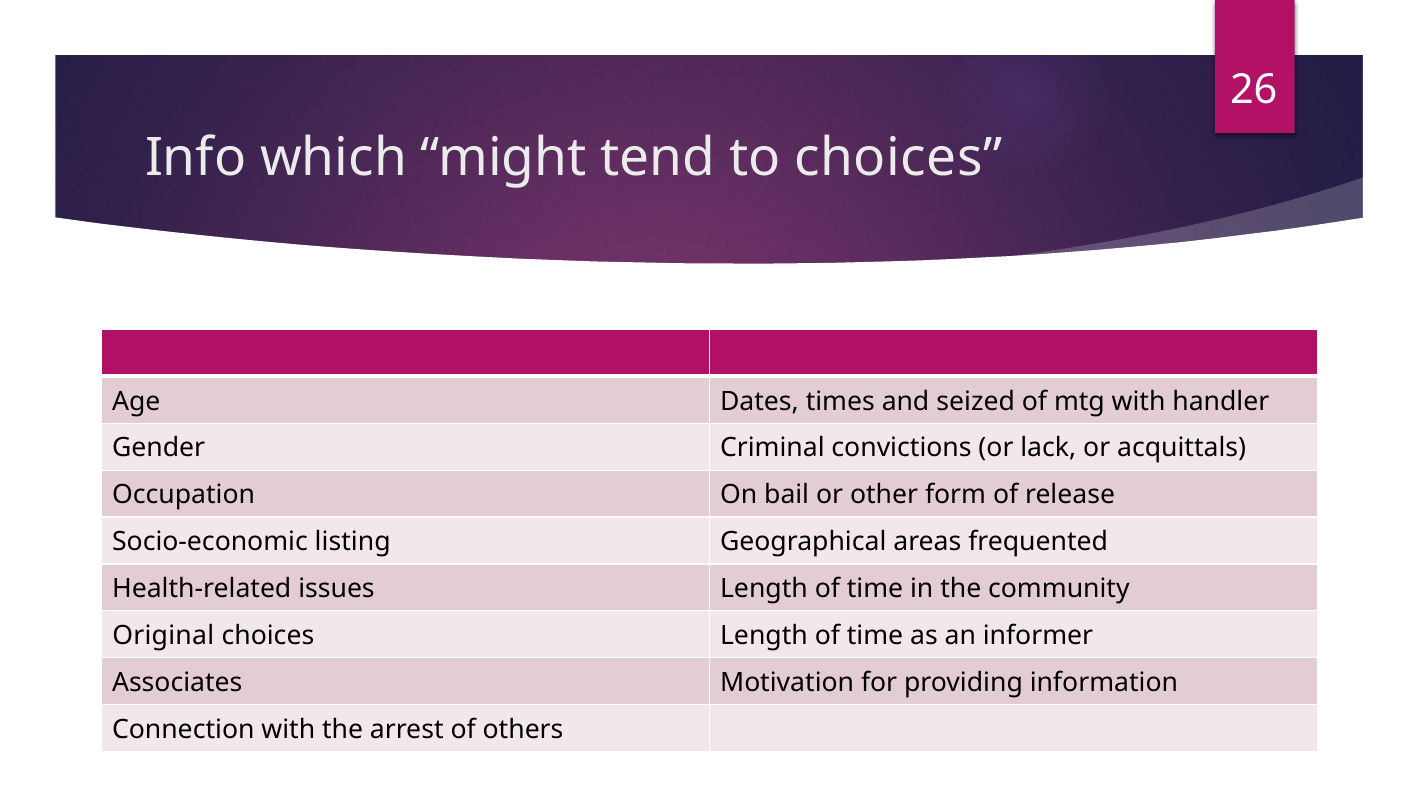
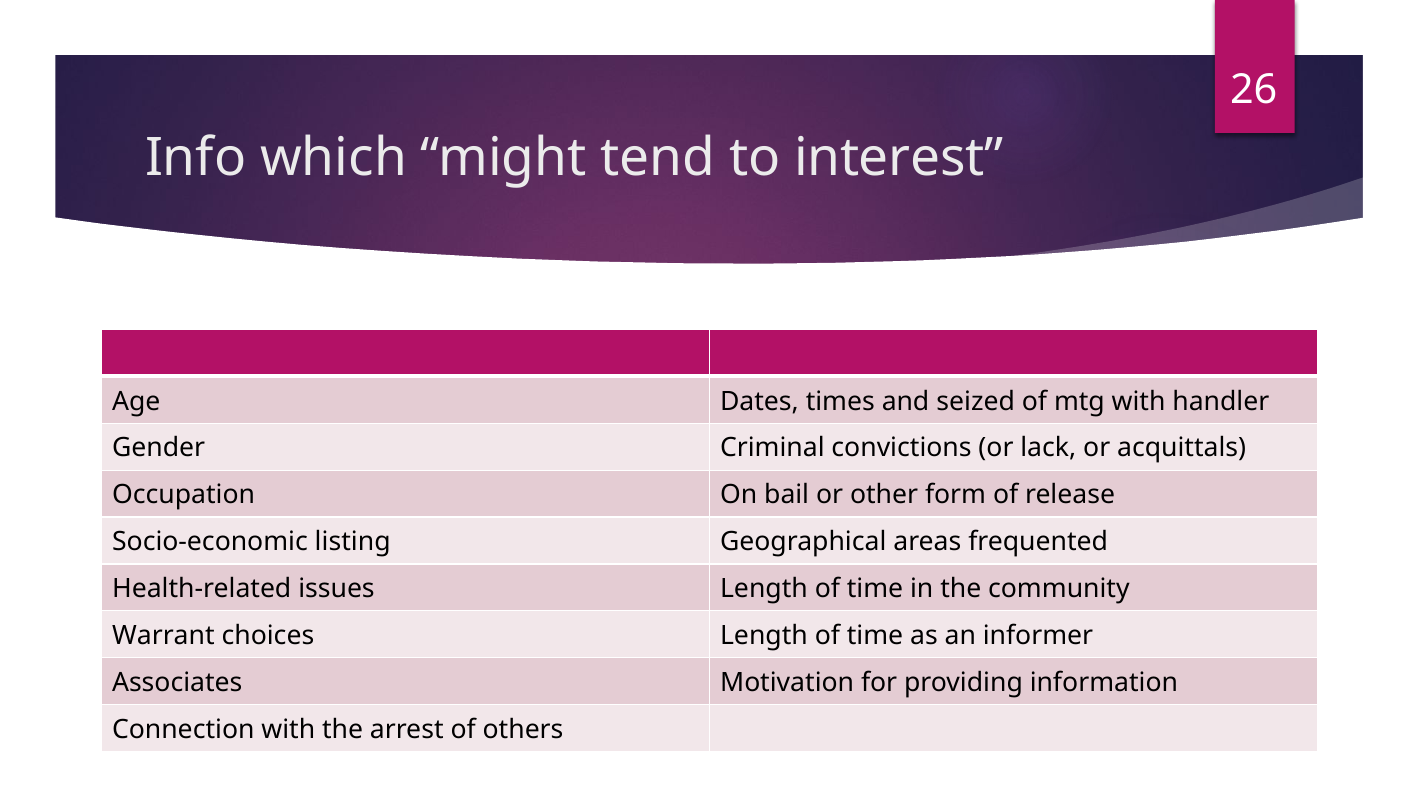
to choices: choices -> interest (899, 158)
Original: Original -> Warrant (163, 636)
